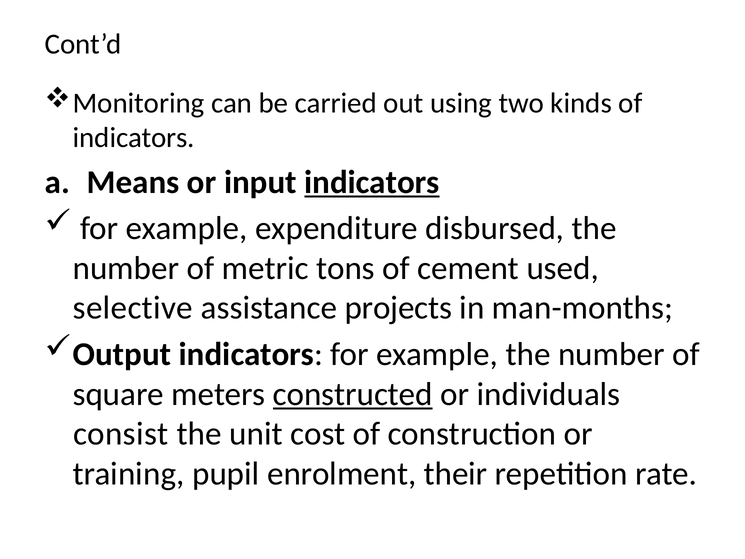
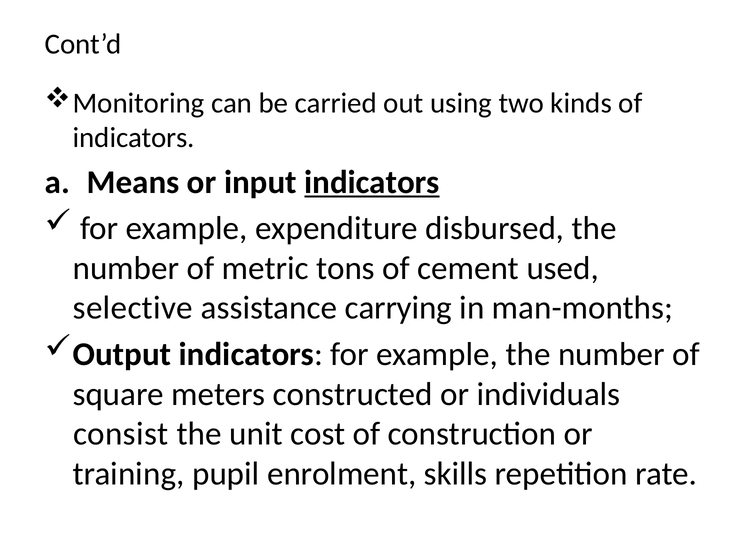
projects: projects -> carrying (398, 308)
constructed underline: present -> none (353, 394)
their: their -> skills (456, 473)
